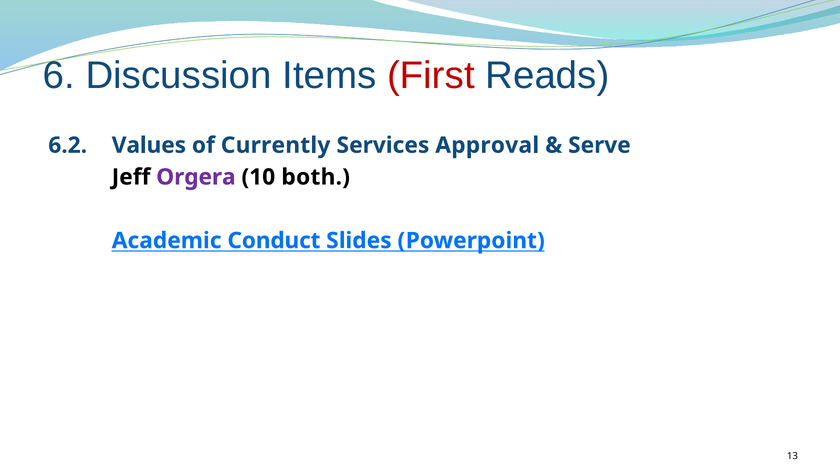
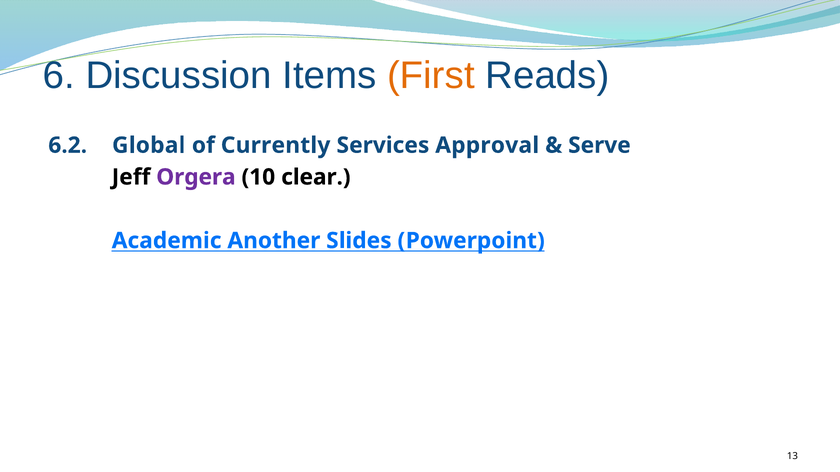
First colour: red -> orange (431, 76)
Values: Values -> Global (149, 145)
both: both -> clear (316, 177)
Conduct: Conduct -> Another (274, 241)
